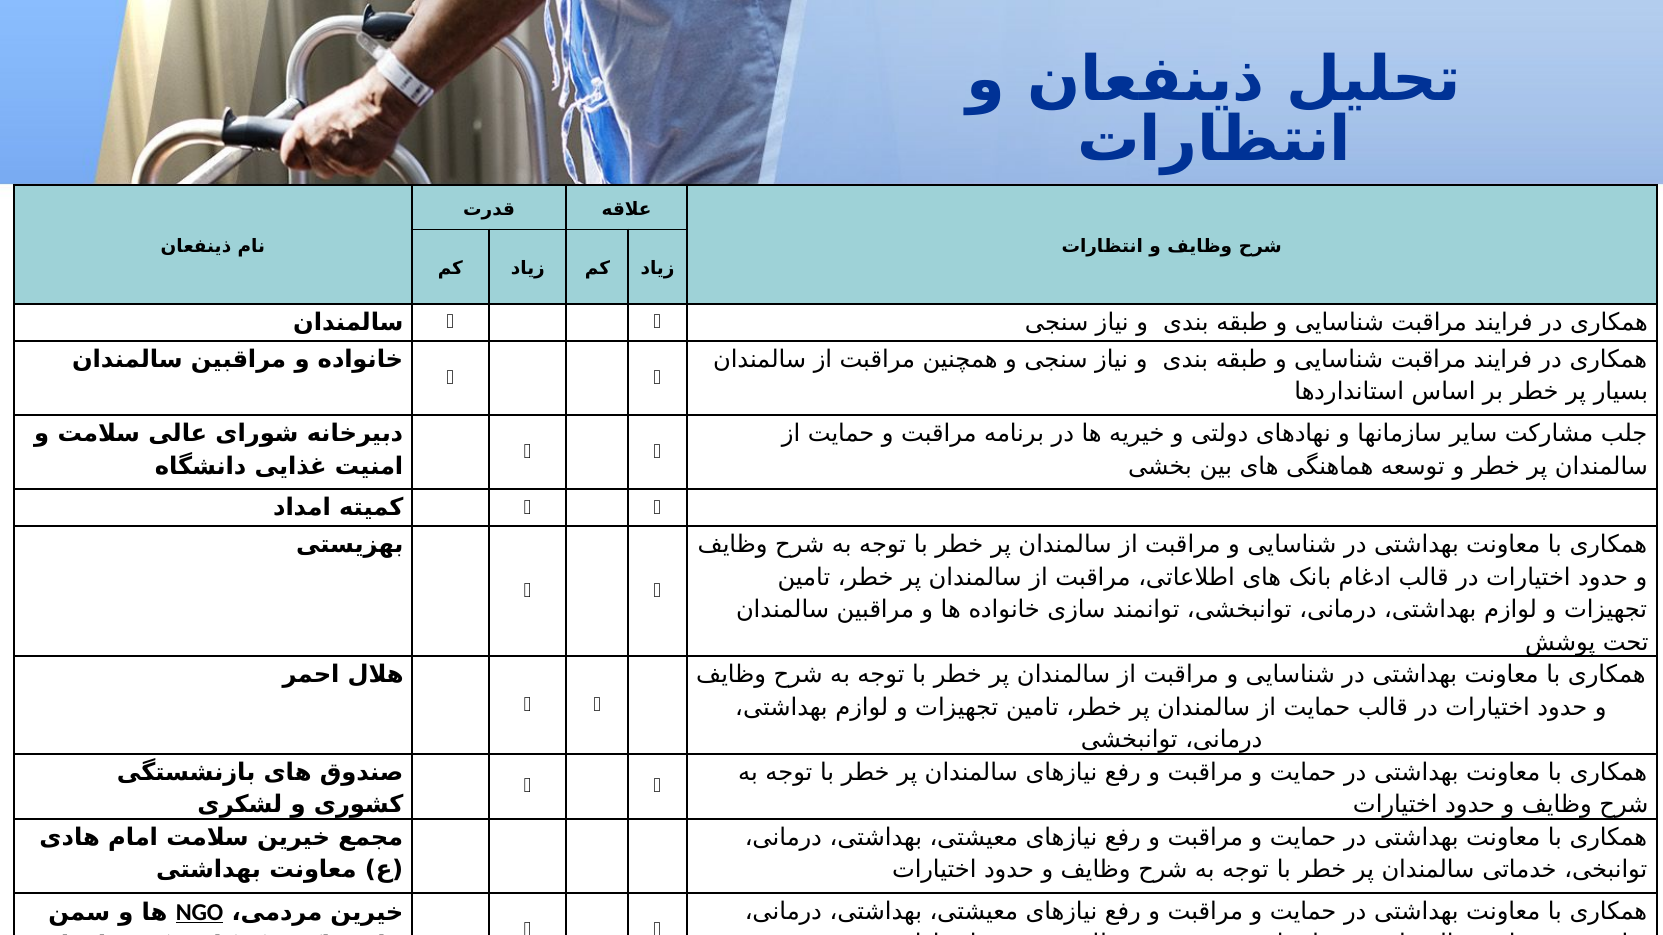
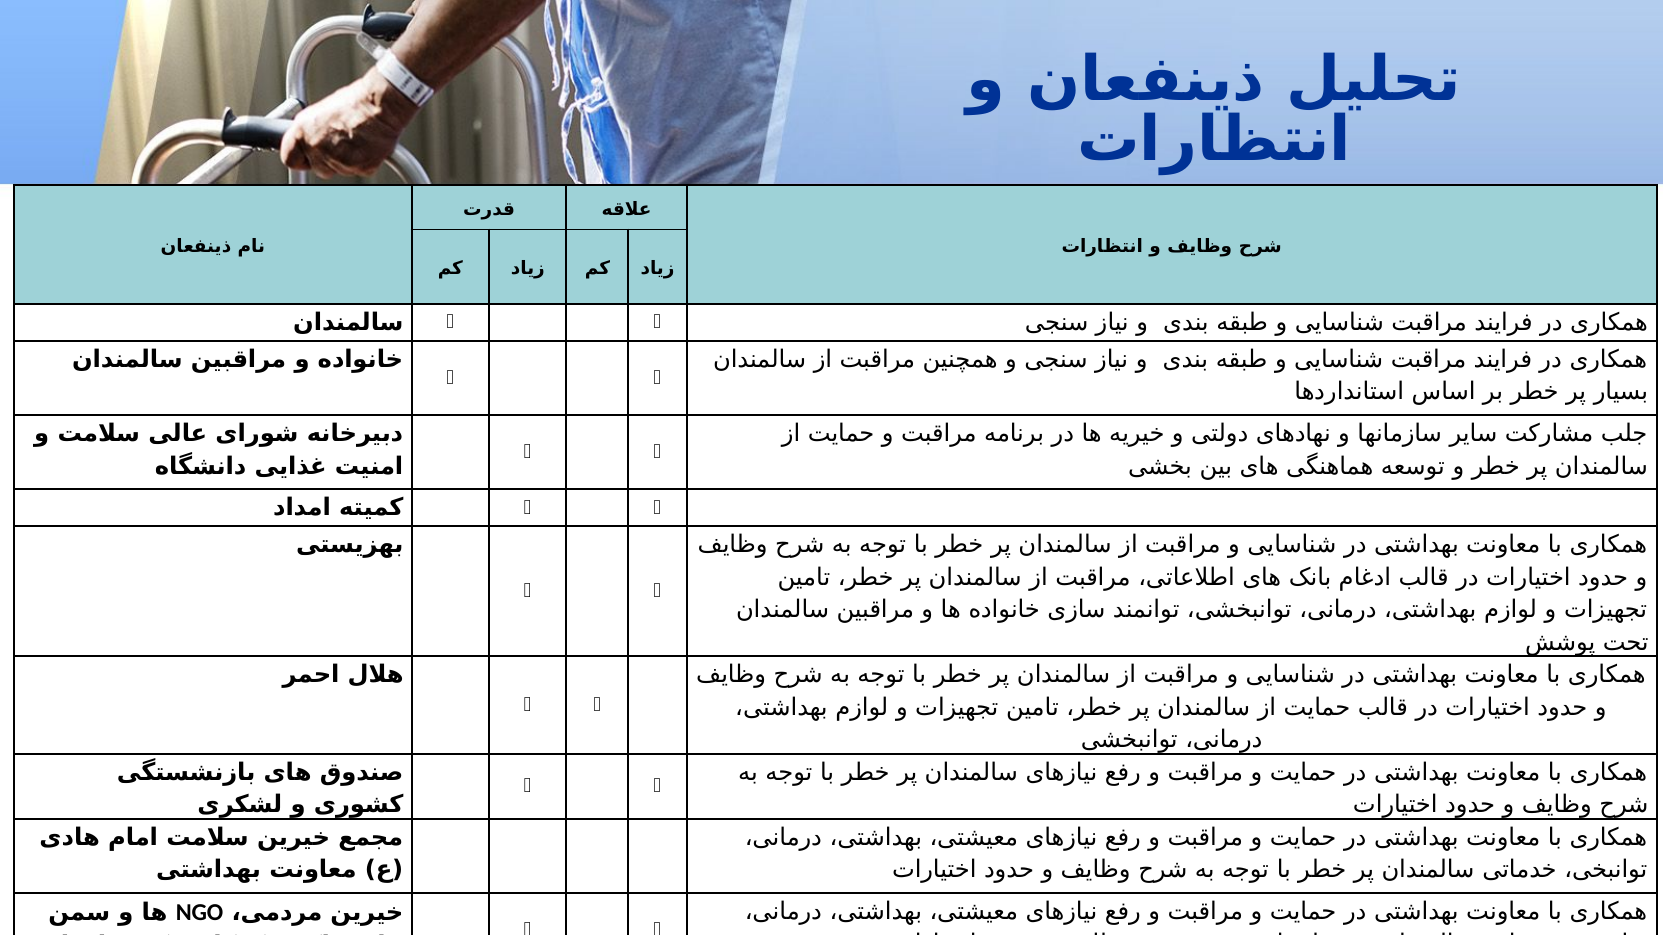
NGO underline: present -> none (200, 913)
